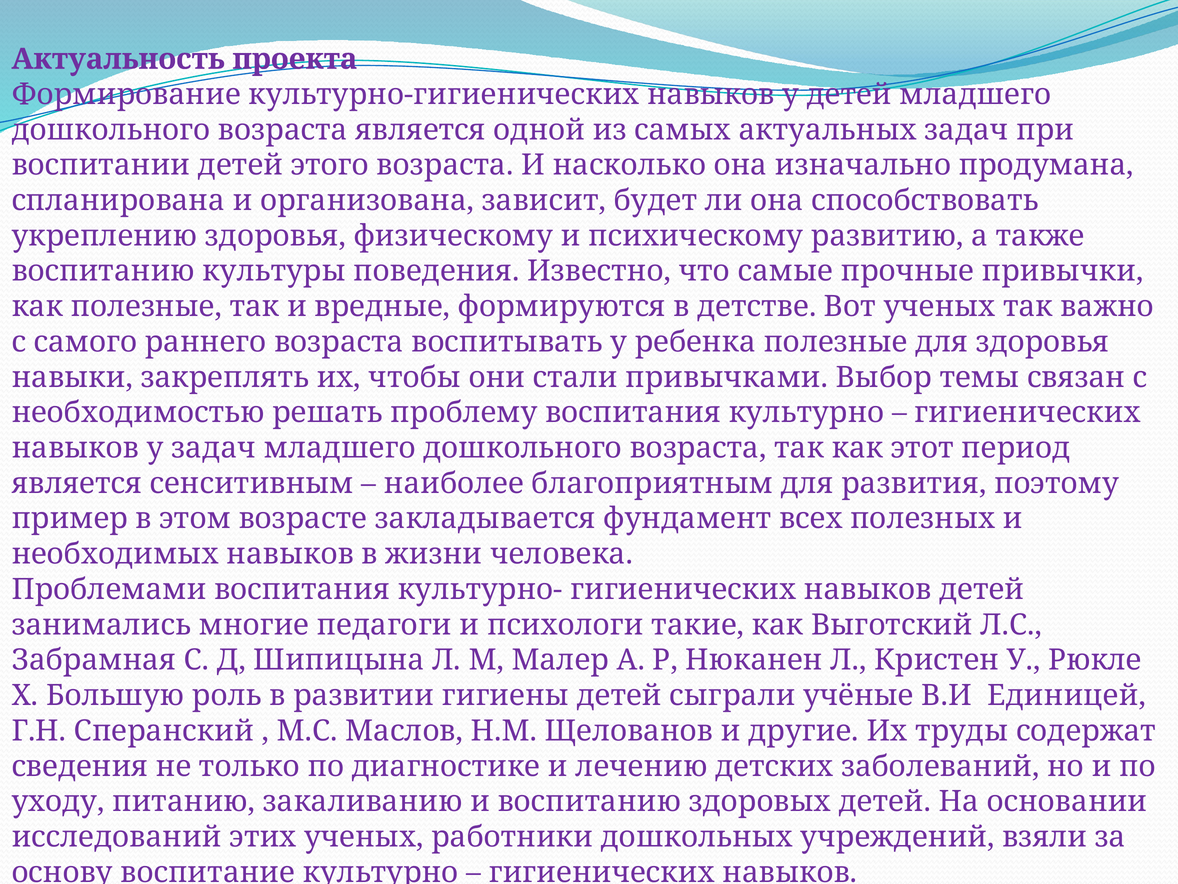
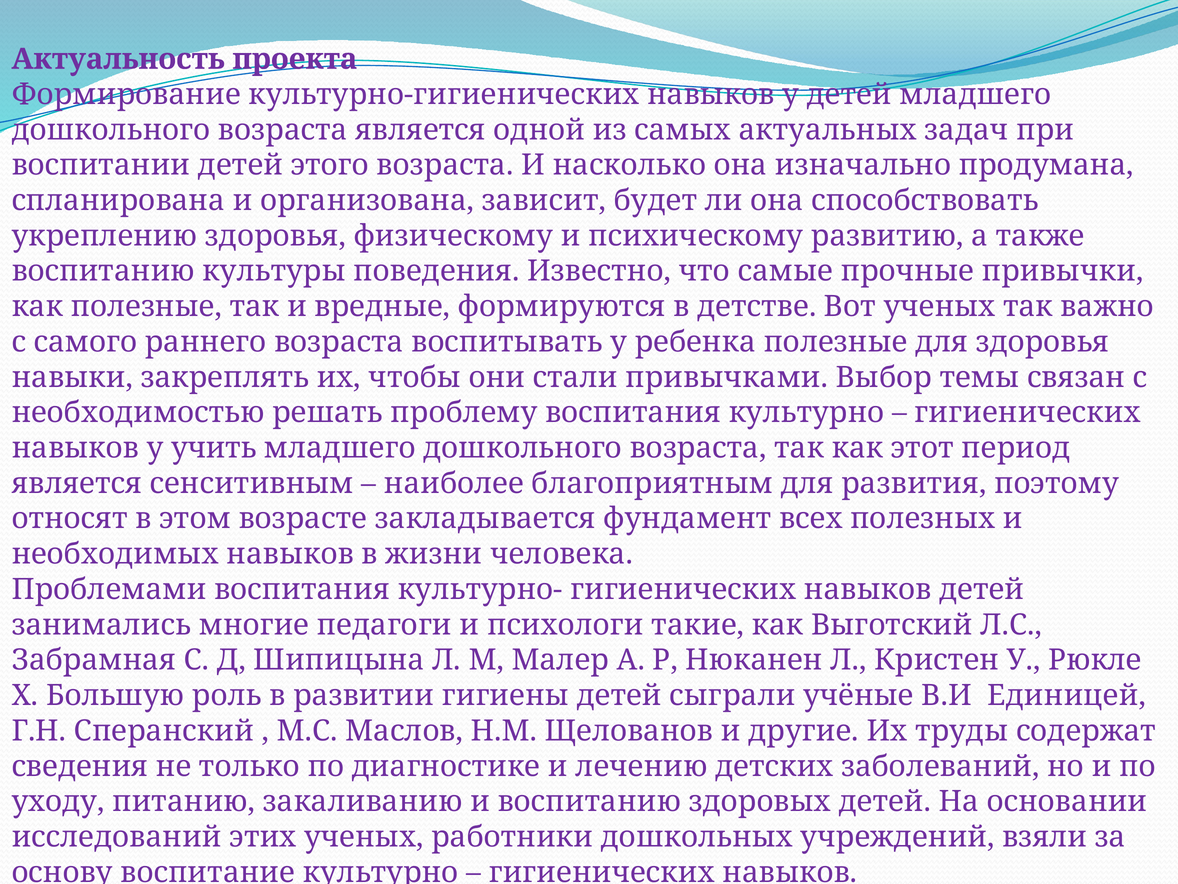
у задач: задач -> учить (214, 448)
пример: пример -> относят (70, 518)
